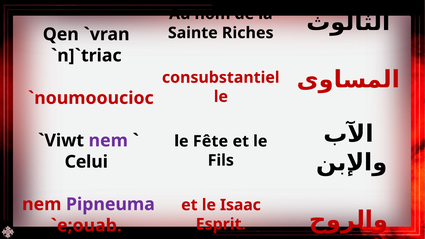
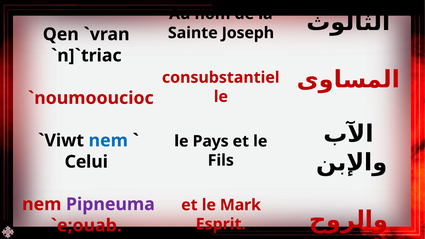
Riches: Riches -> Joseph (248, 33)
nem colour: purple -> blue (108, 141)
Fête: Fête -> Pays (211, 141)
Isaac: Isaac -> Mark (240, 205)
